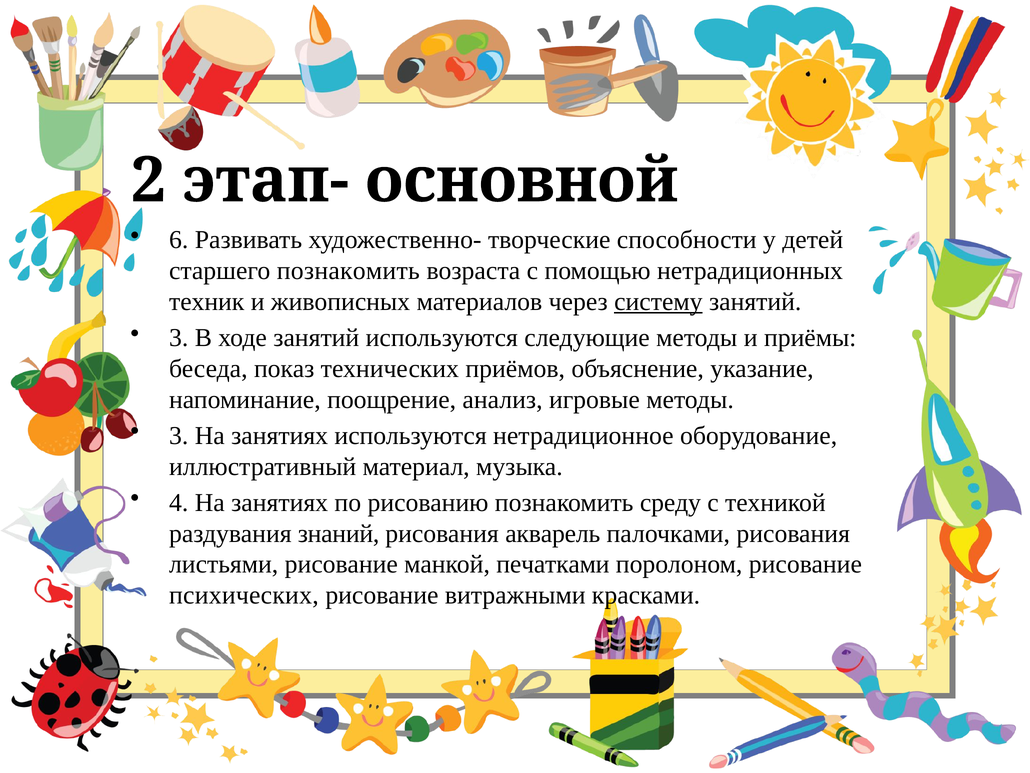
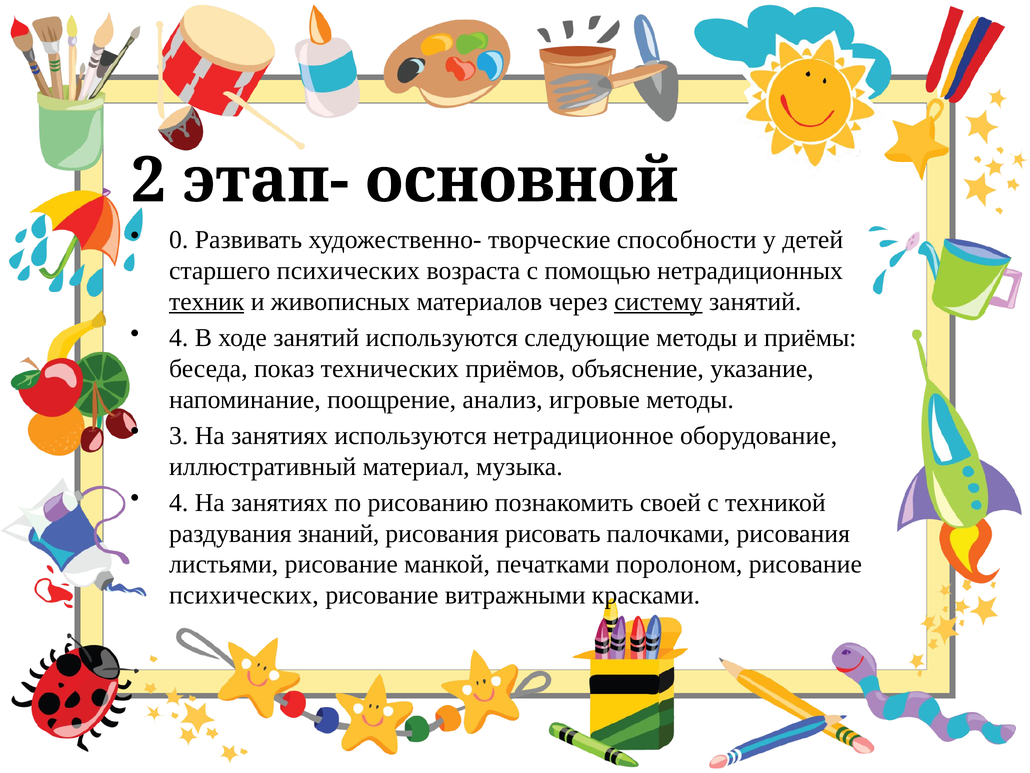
6: 6 -> 0 (179, 240)
старшего познакомить: познакомить -> психических (348, 271)
техник underline: none -> present (207, 301)
3: 3 -> 4 (179, 338)
среду: среду -> своей (670, 502)
акварель: акварель -> рисовать (553, 533)
